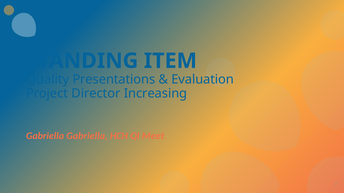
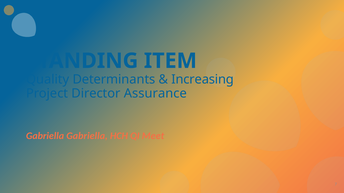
Presentations: Presentations -> Determinants (114, 80)
Evaluation: Evaluation -> Increasing (203, 80)
Increasing: Increasing -> Assurance (155, 94)
